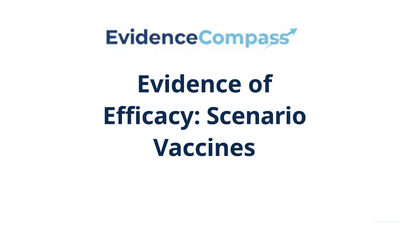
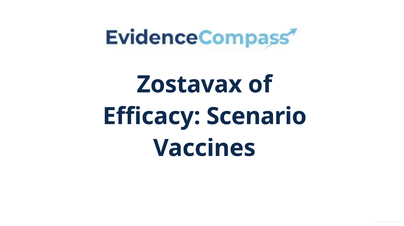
Evidence: Evidence -> Zostavax (189, 84)
